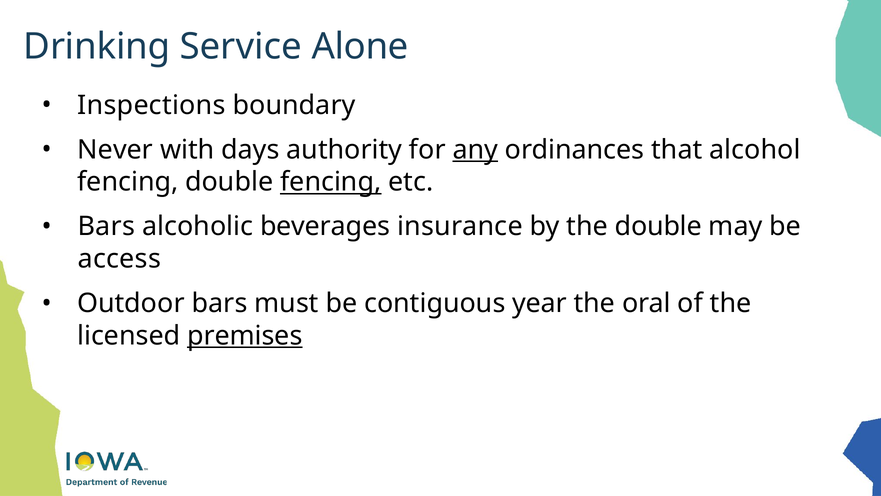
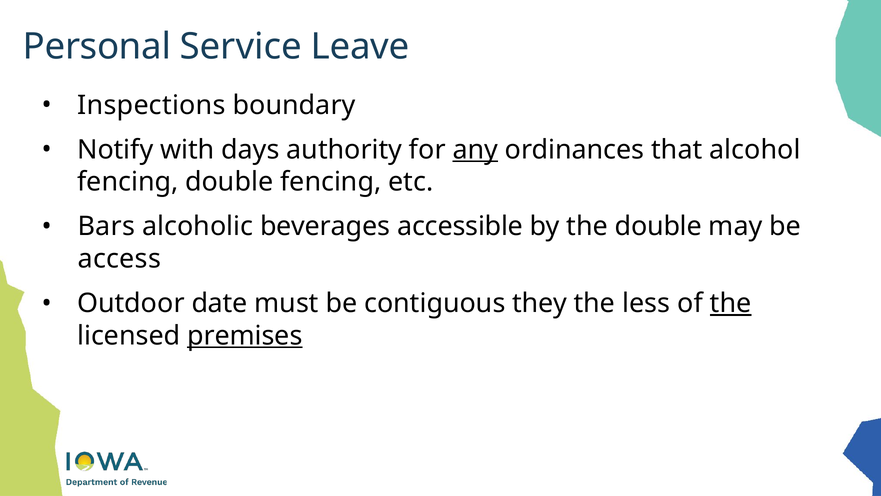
Drinking: Drinking -> Personal (97, 46)
Alone: Alone -> Leave (360, 46)
Never: Never -> Notify (115, 150)
fencing underline: present -> none (331, 182)
insurance: insurance -> accessible (460, 226)
Outdoor bars: bars -> date (220, 303)
year: year -> they (540, 303)
oral: oral -> less (646, 303)
the underline: none -> present (731, 303)
